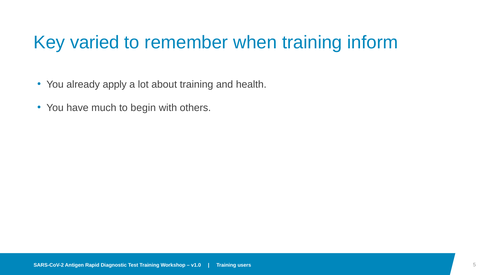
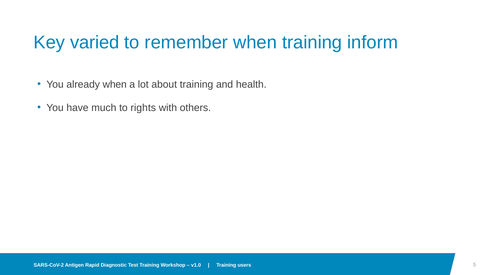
already apply: apply -> when (115, 84)
begin: begin -> rights (143, 108)
